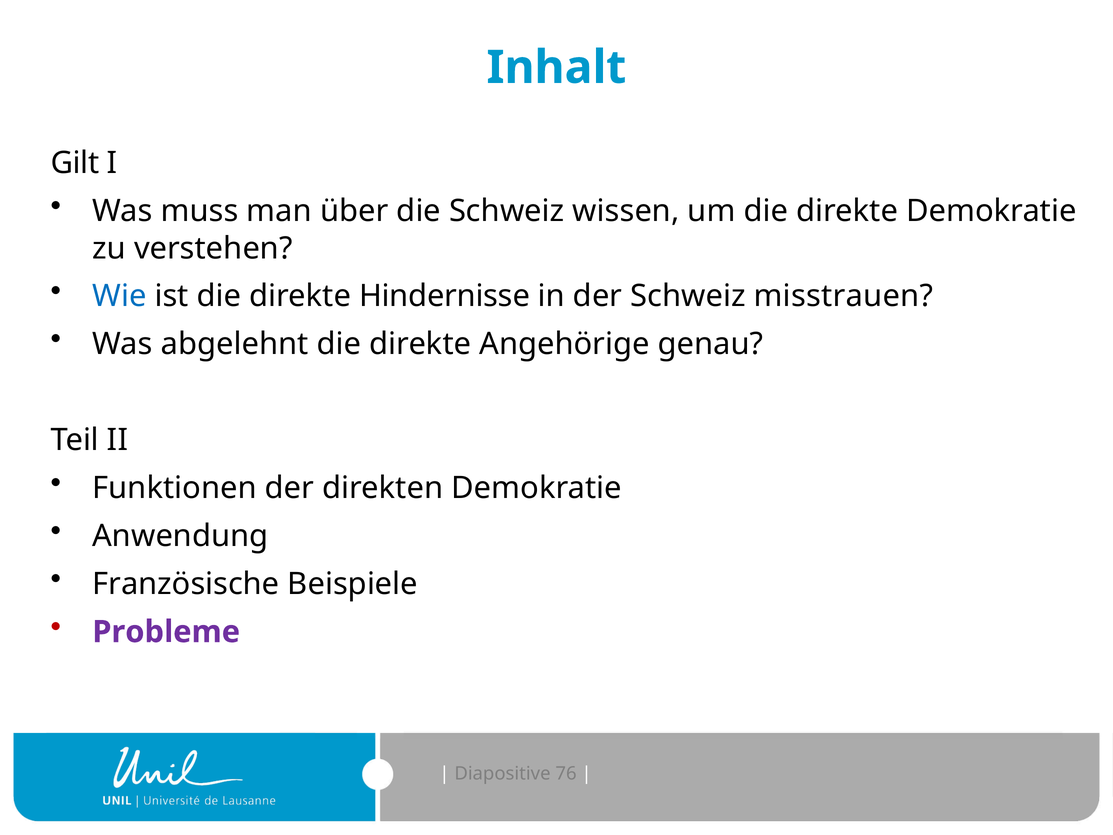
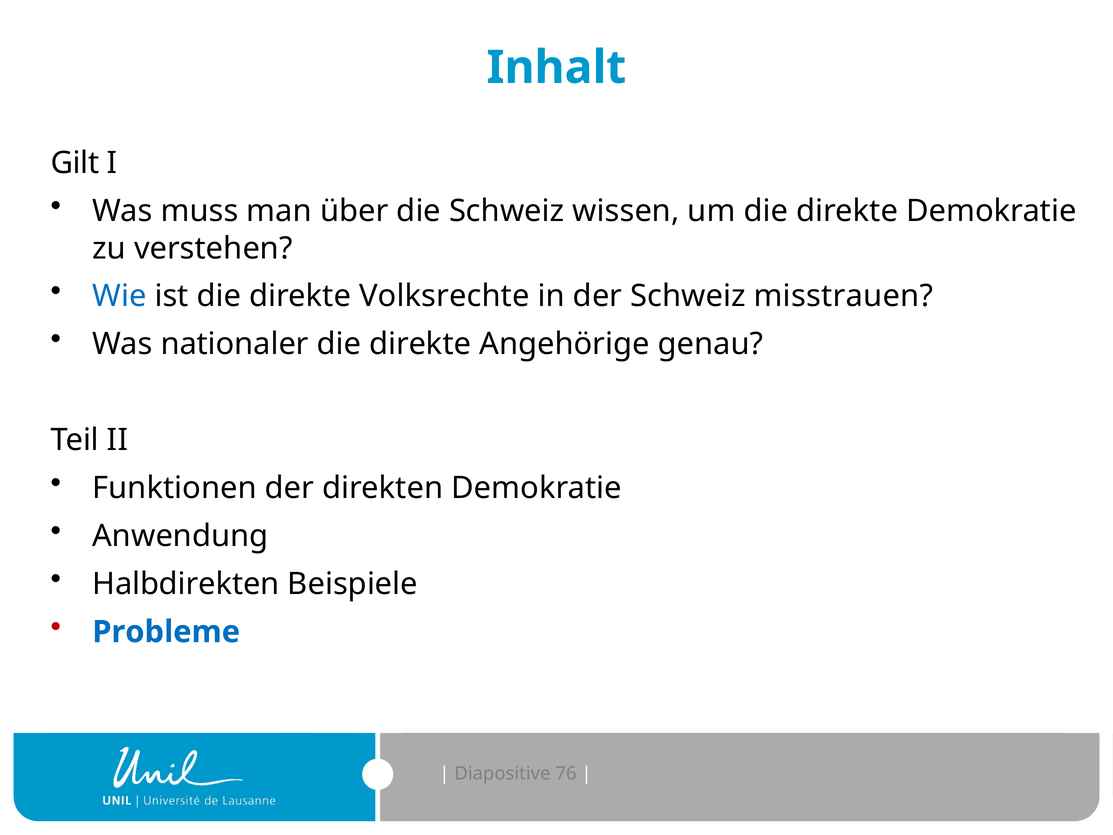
Hindernisse: Hindernisse -> Volksrechte (444, 296)
abgelehnt: abgelehnt -> nationaler (235, 344)
Französische: Französische -> Halbdirekten (186, 584)
Probleme colour: purple -> blue (166, 632)
